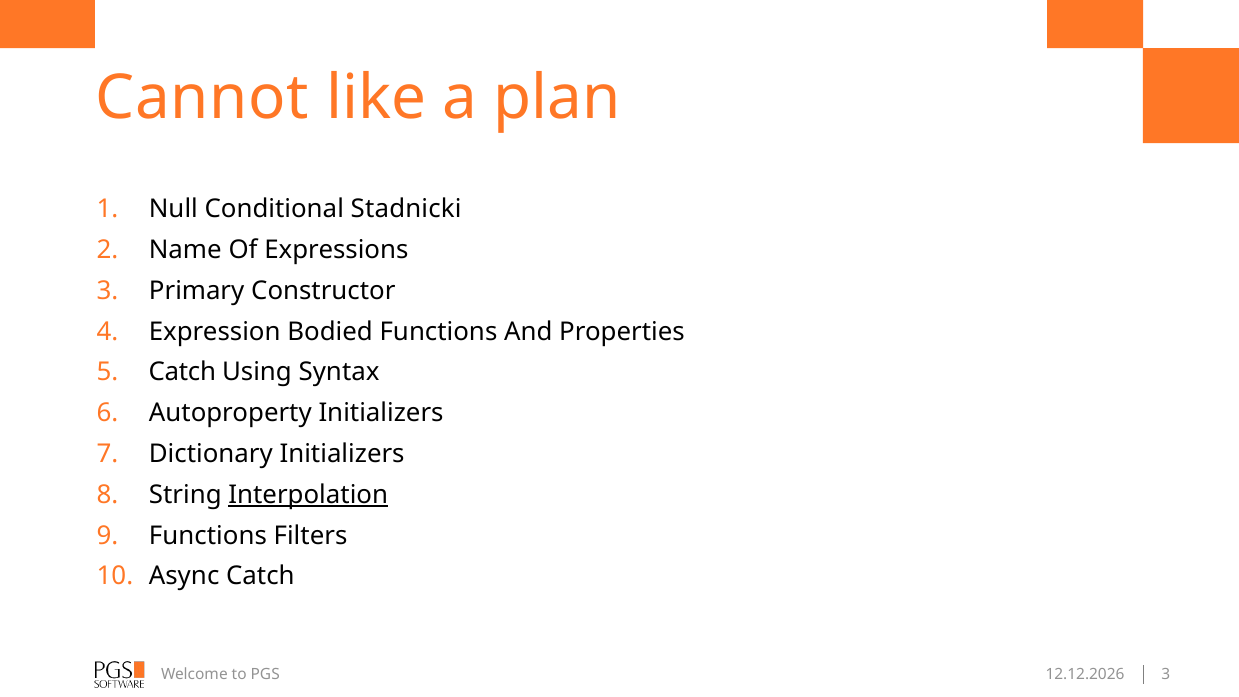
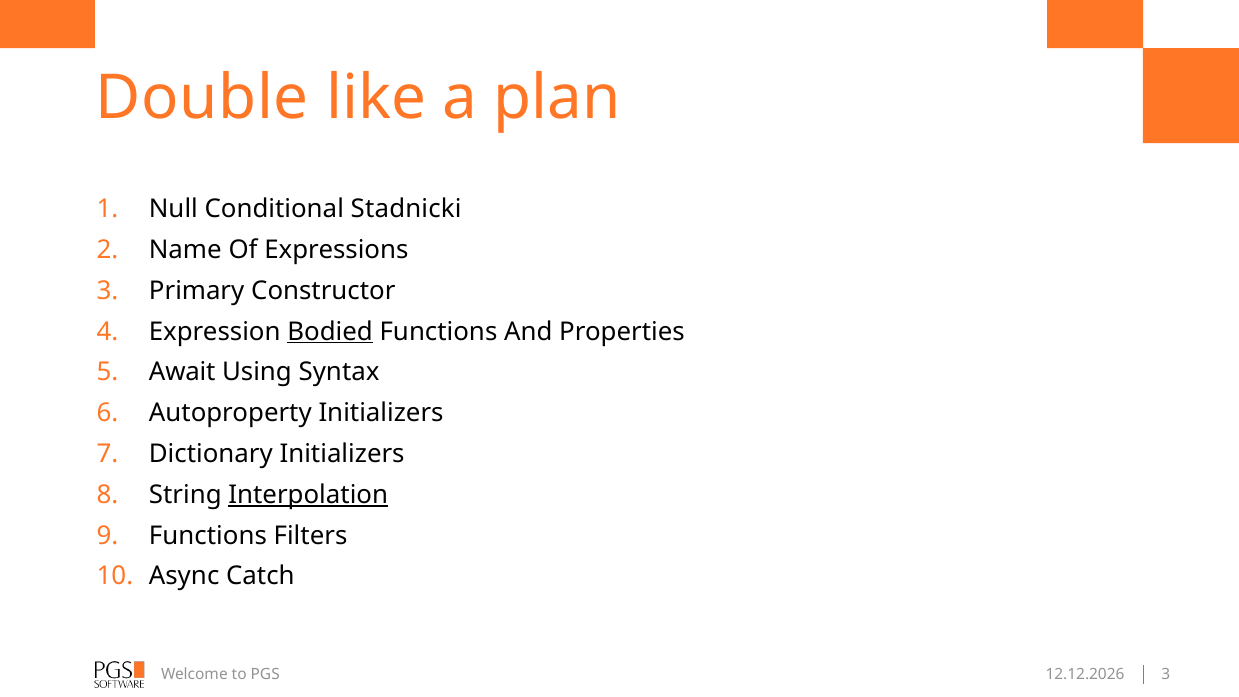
Cannot: Cannot -> Double (202, 98)
Bodied underline: none -> present (330, 331)
Catch: Catch -> Await (182, 372)
